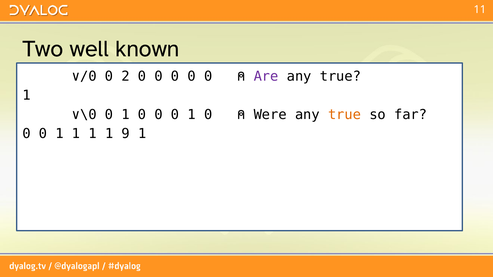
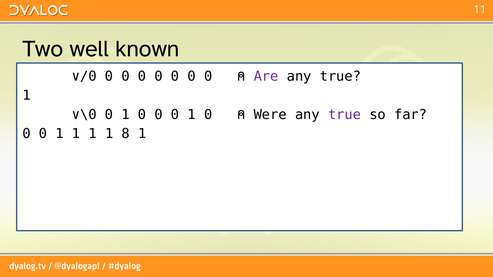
∨/0 0 2: 2 -> 0 (126, 76)
true colour: orange -> purple (345, 115)
9: 9 -> 8 (126, 134)
